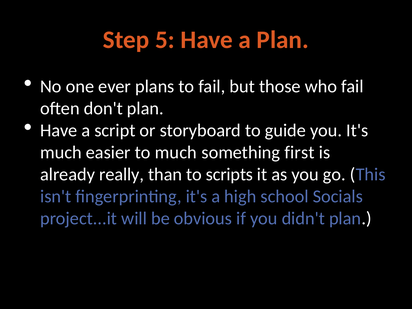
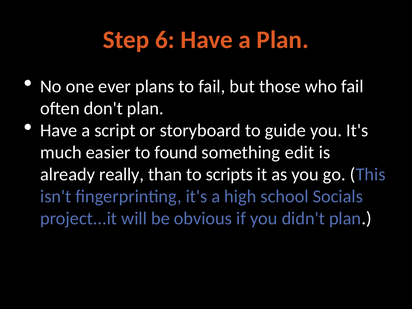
5: 5 -> 6 (165, 40)
to much: much -> found (176, 152)
first: first -> edit (300, 152)
